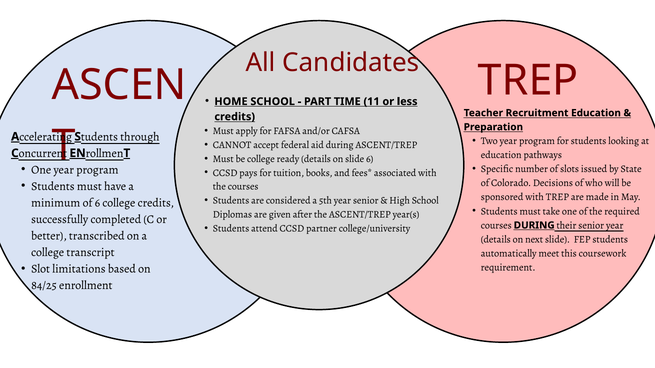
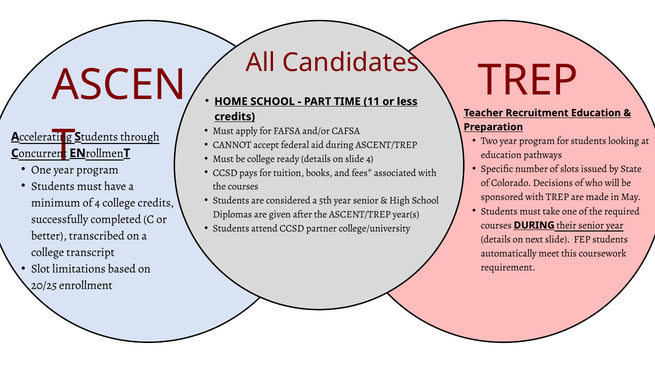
slide 6: 6 -> 4 (370, 159)
of 6: 6 -> 4 (97, 203)
84/25: 84/25 -> 20/25 (44, 286)
